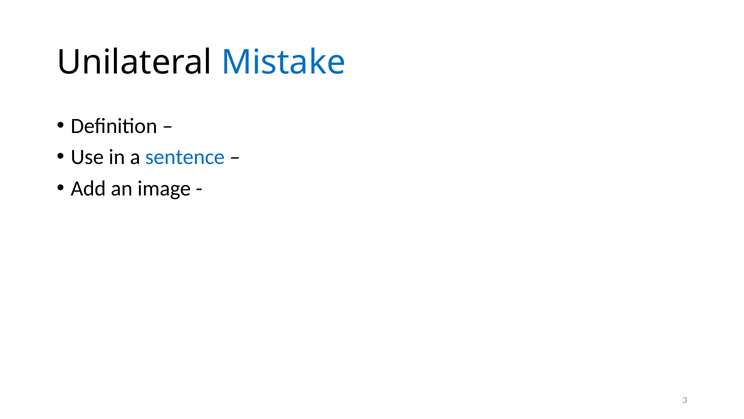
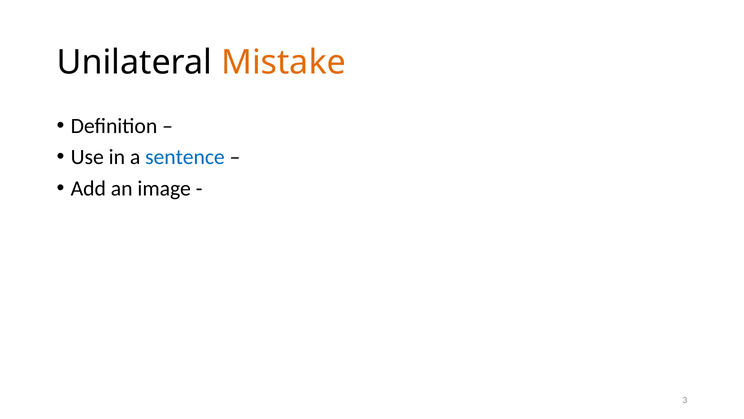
Mistake colour: blue -> orange (284, 62)
